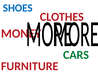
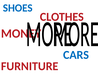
CARS colour: green -> blue (76, 55)
